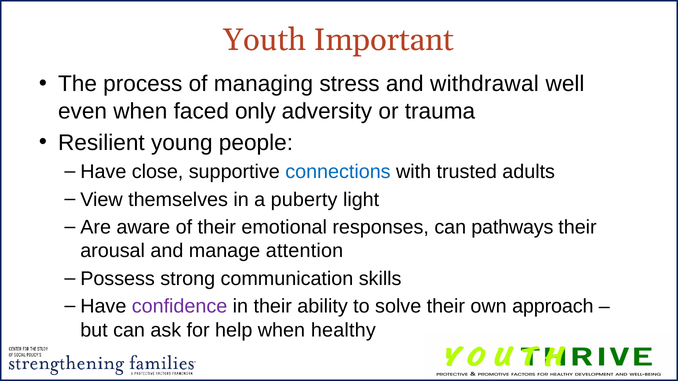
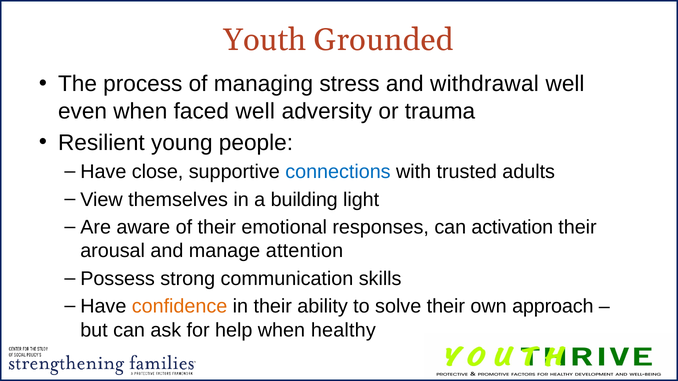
Important: Important -> Grounded (384, 40)
faced only: only -> well (255, 111)
puberty: puberty -> building (304, 200)
pathways: pathways -> activation (512, 227)
confidence colour: purple -> orange (180, 307)
